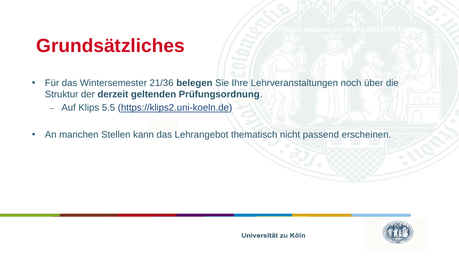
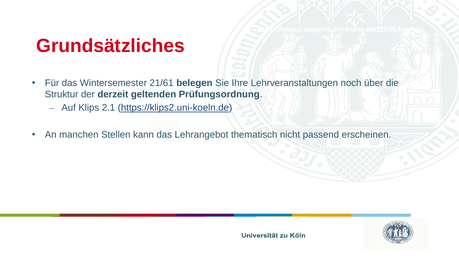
21/36: 21/36 -> 21/61 (162, 83)
5.5: 5.5 -> 2.1 (108, 108)
